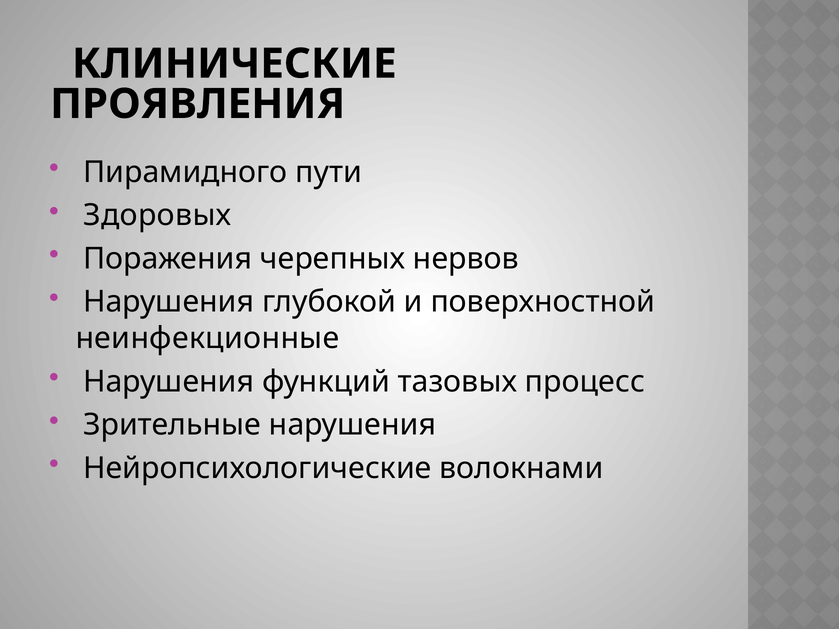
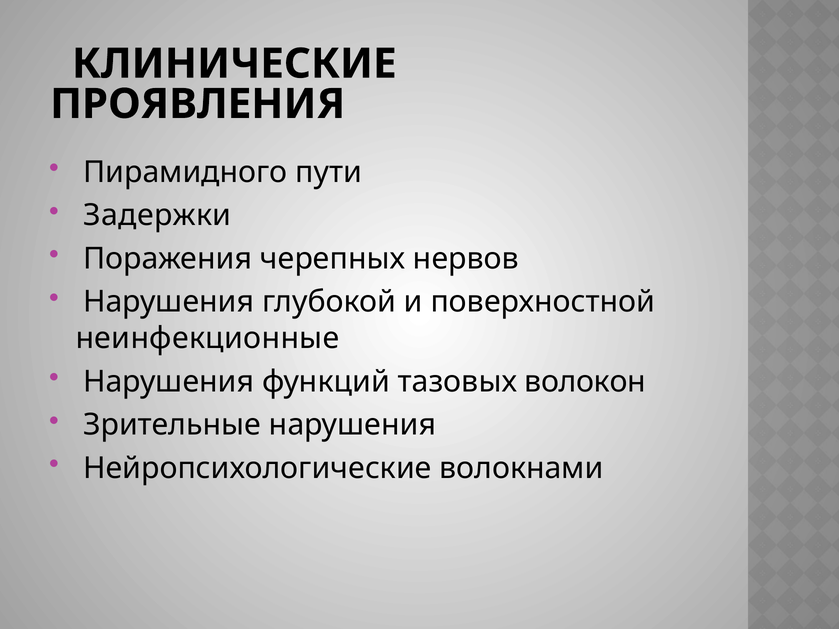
Здоровых: Здоровых -> Задержки (157, 215)
процесс: процесс -> волокон (585, 382)
